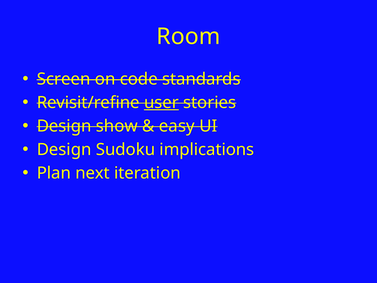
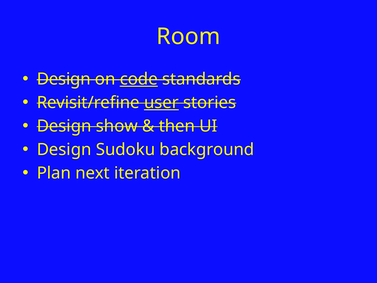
Screen: Screen -> Design (64, 79)
code underline: none -> present (139, 79)
easy: easy -> then (177, 126)
implications: implications -> background (207, 149)
